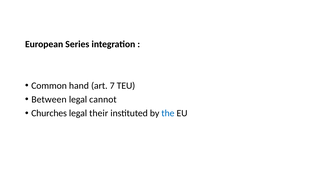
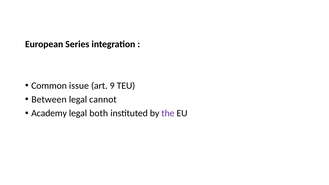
hand: hand -> issue (79, 86)
7: 7 -> 9 (112, 86)
Churches: Churches -> Academy (49, 113)
their: their -> both (99, 113)
the colour: blue -> purple (168, 113)
